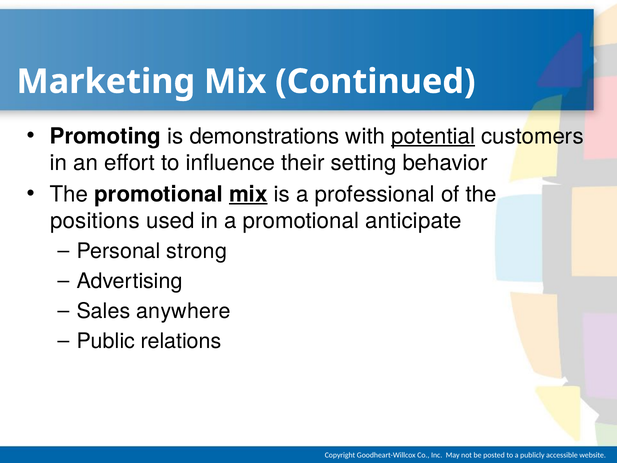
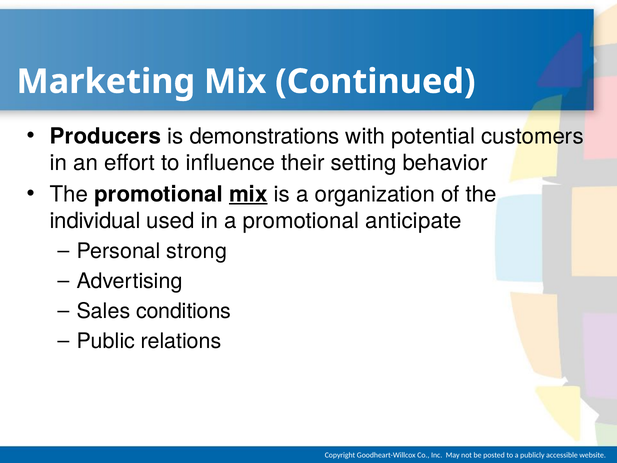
Promoting: Promoting -> Producers (105, 136)
potential underline: present -> none (433, 136)
professional: professional -> organization (375, 194)
positions: positions -> individual (95, 221)
anywhere: anywhere -> conditions (184, 311)
